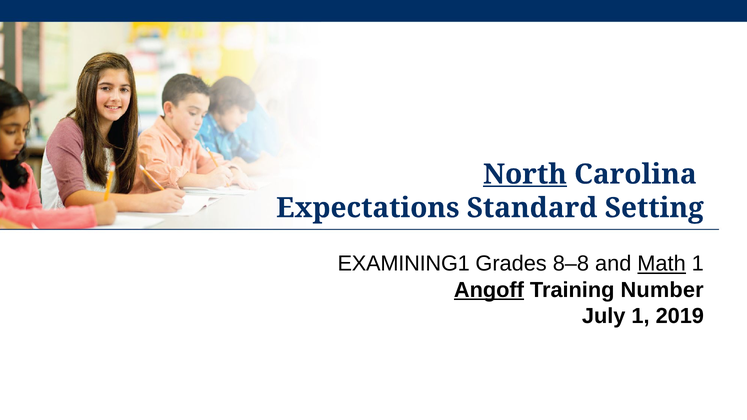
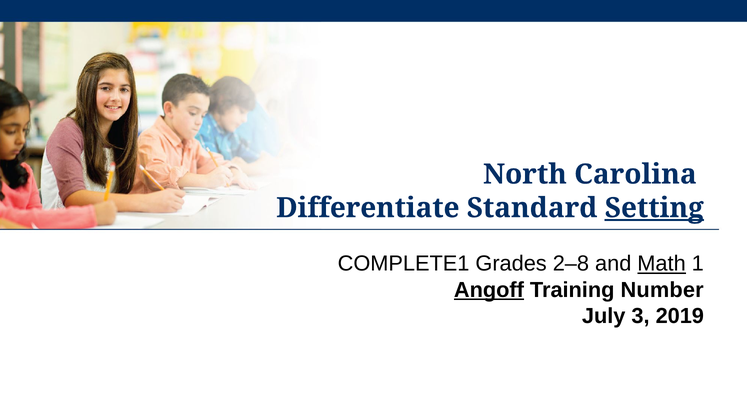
North underline: present -> none (525, 174)
Expectations: Expectations -> Differentiate (368, 208)
Setting underline: none -> present (654, 208)
EXAMINING1: EXAMINING1 -> COMPLETE1 (404, 264)
8–8: 8–8 -> 2–8 (571, 264)
July 1: 1 -> 3 (641, 316)
